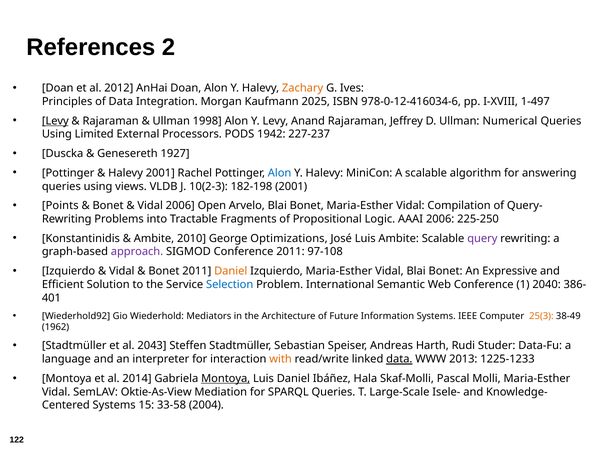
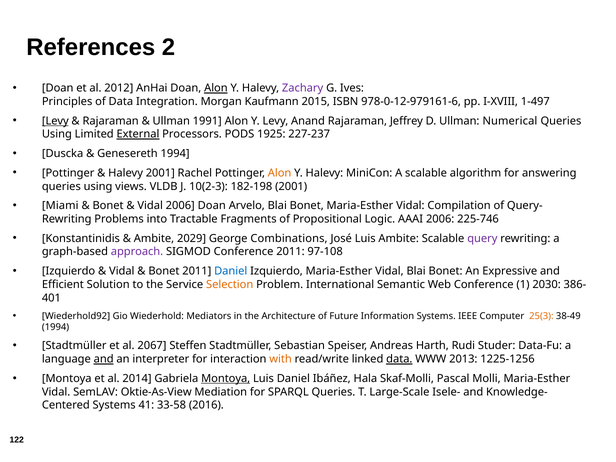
Alon underline: none -> present (216, 88)
Zachary colour: orange -> purple (303, 88)
2025: 2025 -> 2015 (316, 102)
978-0-12-416034-6: 978-0-12-416034-6 -> 978-0-12-979161-6 (411, 102)
1998: 1998 -> 1991 (207, 121)
External underline: none -> present (138, 134)
1942: 1942 -> 1925 (271, 134)
Genesereth 1927: 1927 -> 1994 (175, 154)
Alon colour: blue -> orange (280, 173)
Points: Points -> Miami (60, 206)
2006 Open: Open -> Doan (212, 206)
225-250: 225-250 -> 225-746 (478, 219)
2010: 2010 -> 2029 (192, 238)
Optimizations: Optimizations -> Combinations (289, 238)
Daniel colour: orange -> blue (231, 271)
Selection colour: blue -> orange (230, 284)
2040: 2040 -> 2030 (547, 284)
1962: 1962 -> 1994 (56, 327)
2043: 2043 -> 2067 (152, 346)
and underline: none -> present (104, 359)
1225-1233: 1225-1233 -> 1225-1256 (508, 359)
15: 15 -> 41 (146, 405)
2004: 2004 -> 2016 (206, 405)
